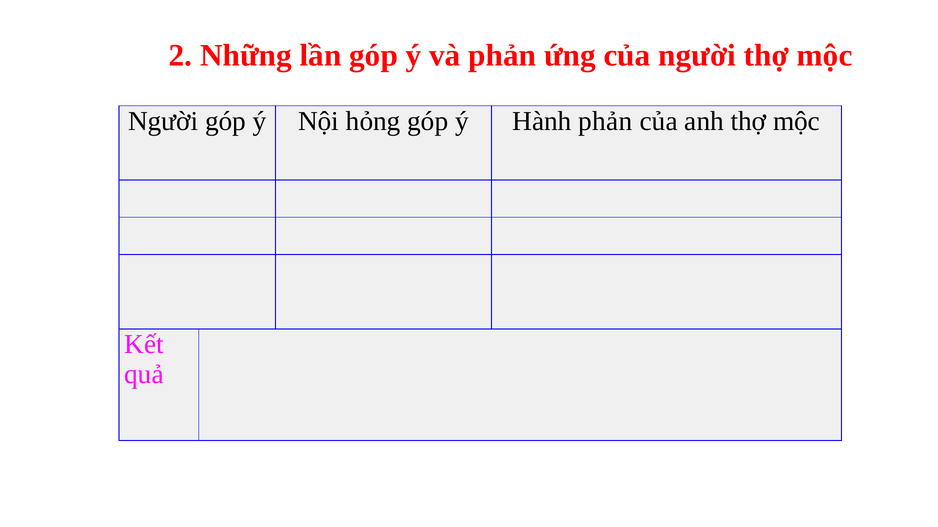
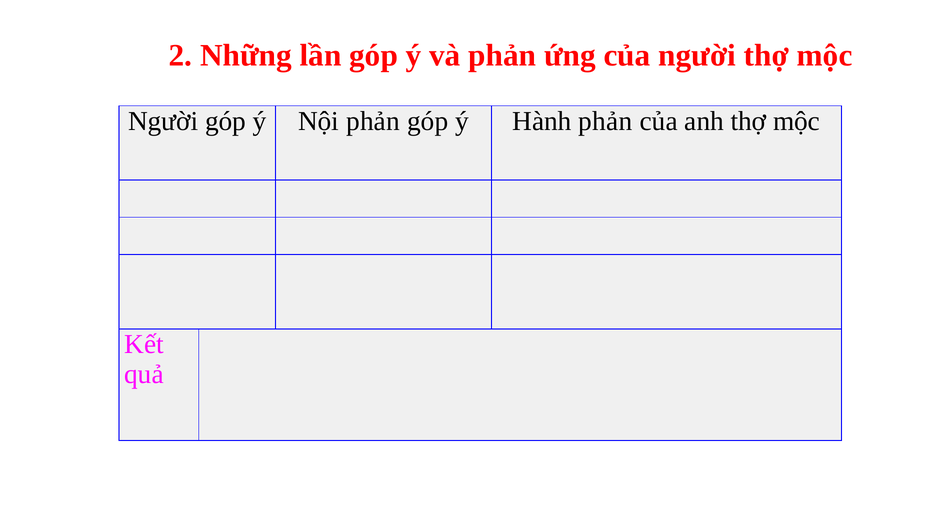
Nội hỏng: hỏng -> phản (373, 121)
